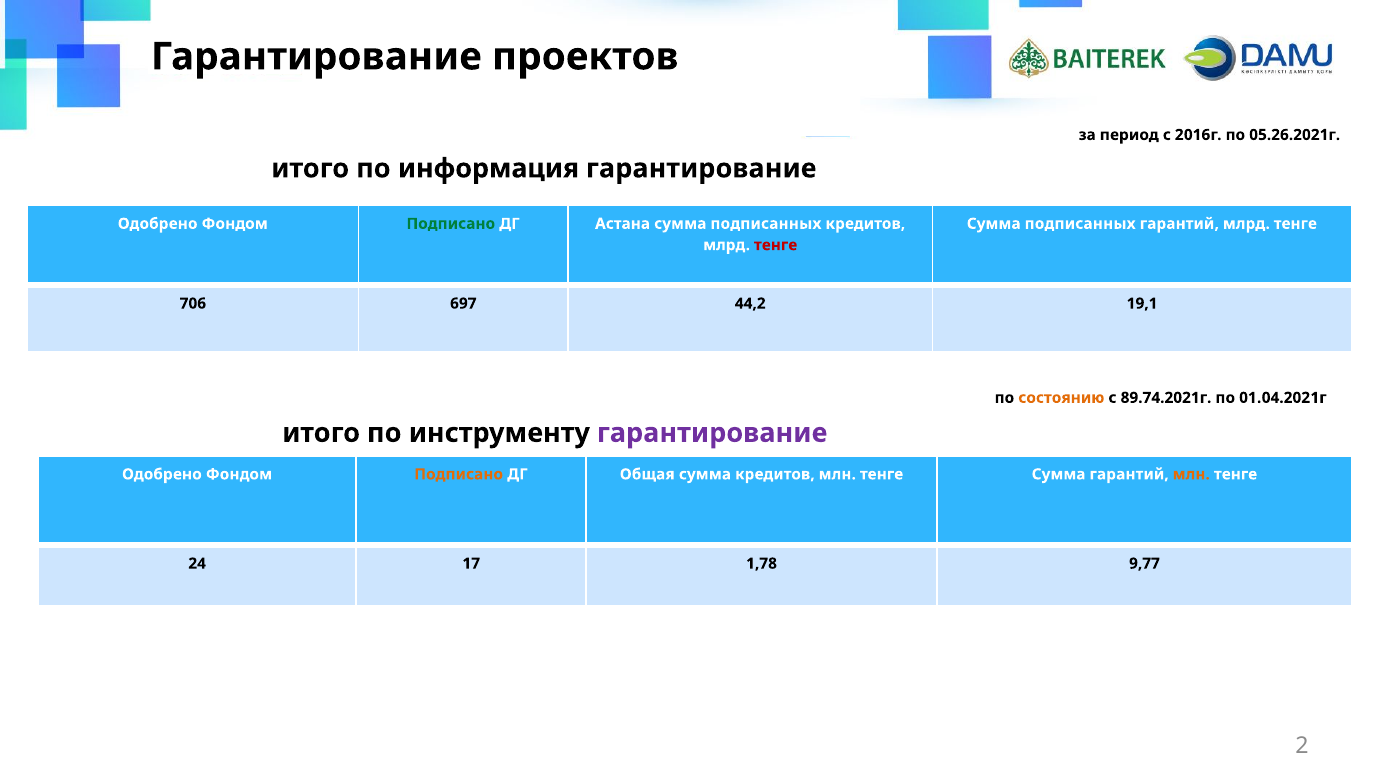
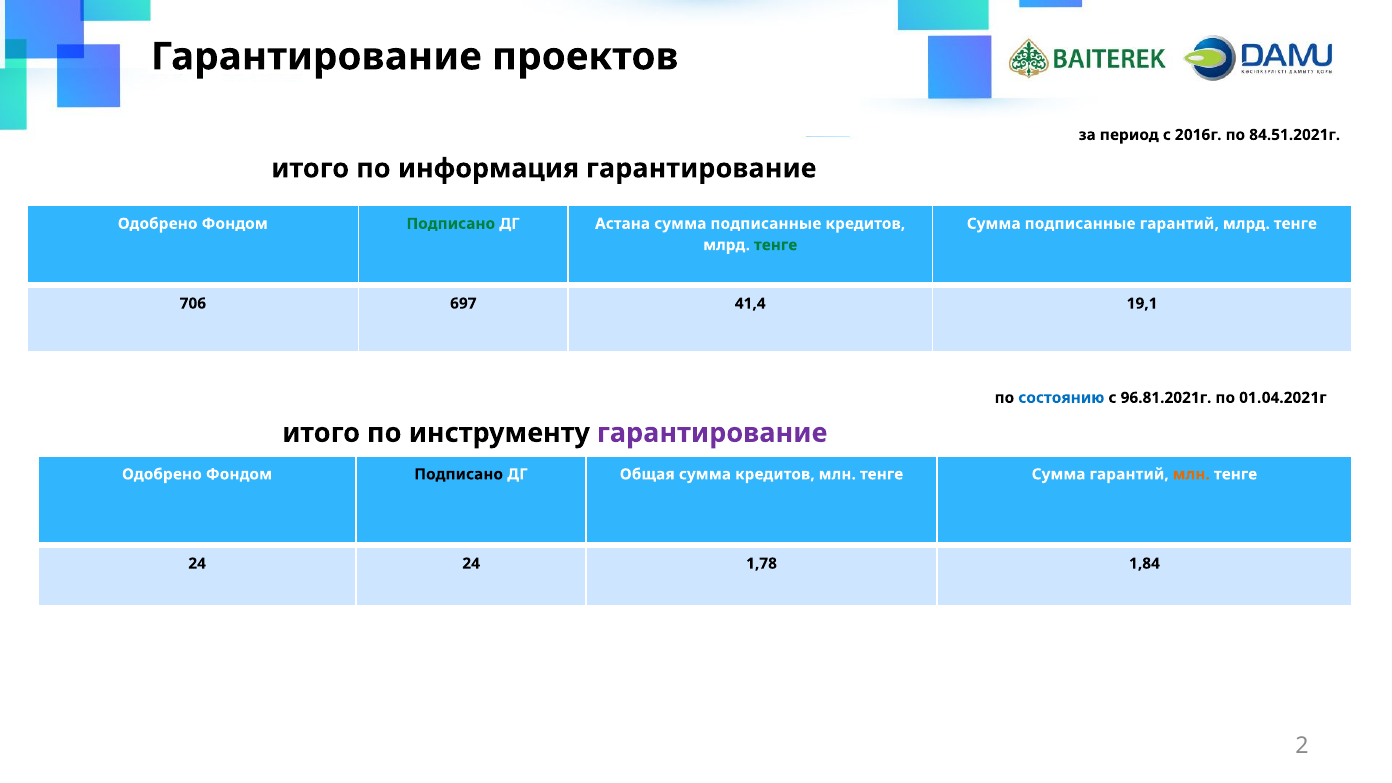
05.26.2021г: 05.26.2021г -> 84.51.2021г (1295, 135)
подписанных: подписанных -> подписанные (766, 224)
подписанных: подписанных -> подписанные (1080, 224)
тенге colour: red -> green (776, 245)
44,2: 44,2 -> 41,4 (750, 303)
состоянию colour: orange -> blue (1061, 398)
89.74.2021г: 89.74.2021г -> 96.81.2021г (1166, 398)
Подписано colour: orange -> black (459, 474)
24 17: 17 -> 24 (471, 564)
9,77: 9,77 -> 1,84 (1144, 564)
